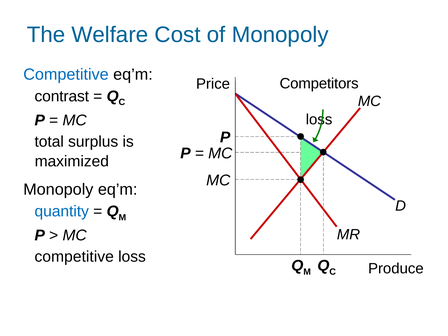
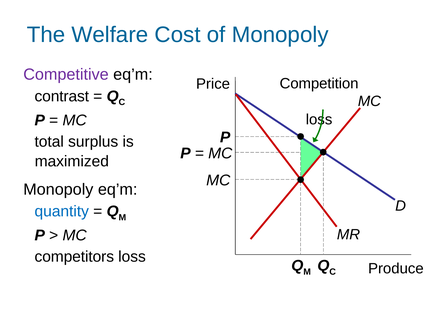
Competitive colour: blue -> purple (66, 74)
Competitors: Competitors -> Competition (319, 84)
competitive: competitive -> competitors (74, 257)
